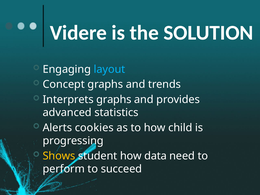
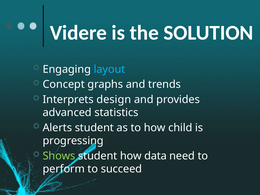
Interprets graphs: graphs -> design (114, 100)
Alerts cookies: cookies -> student (94, 128)
Shows colour: yellow -> light green (59, 156)
